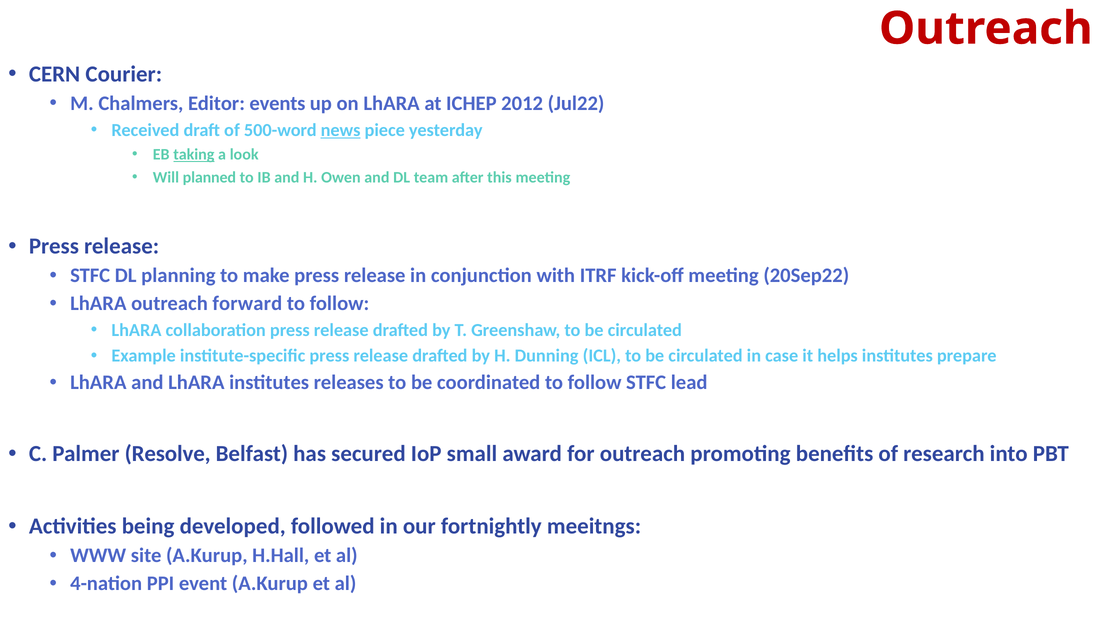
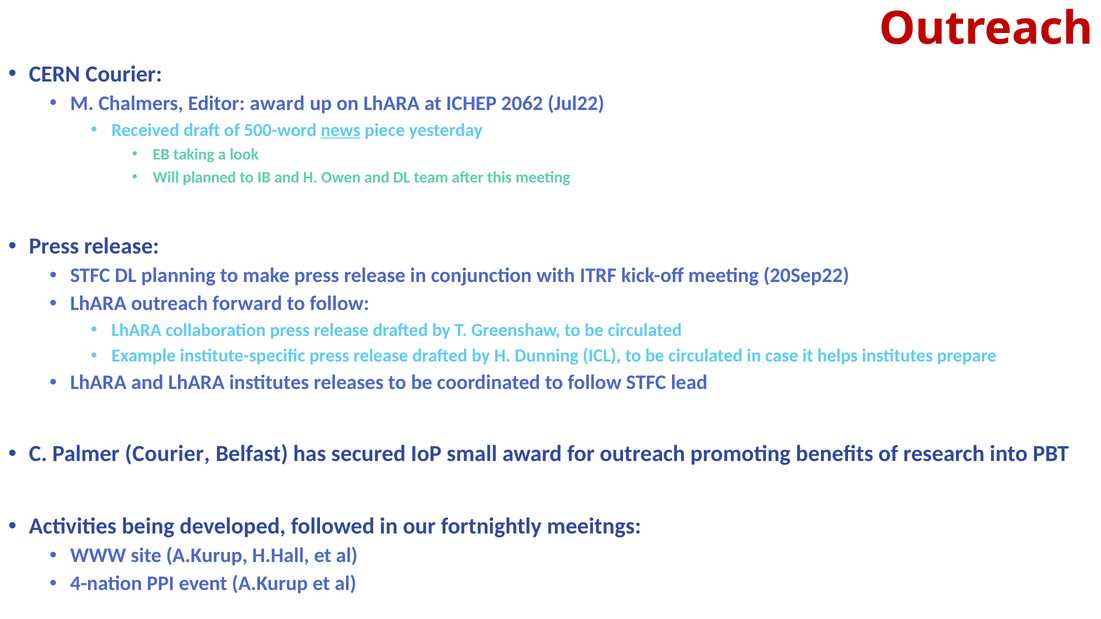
Editor events: events -> award (277, 103)
2012: 2012 -> 2062 (522, 103)
taking underline: present -> none (194, 155)
Palmer Resolve: Resolve -> Courier (167, 454)
